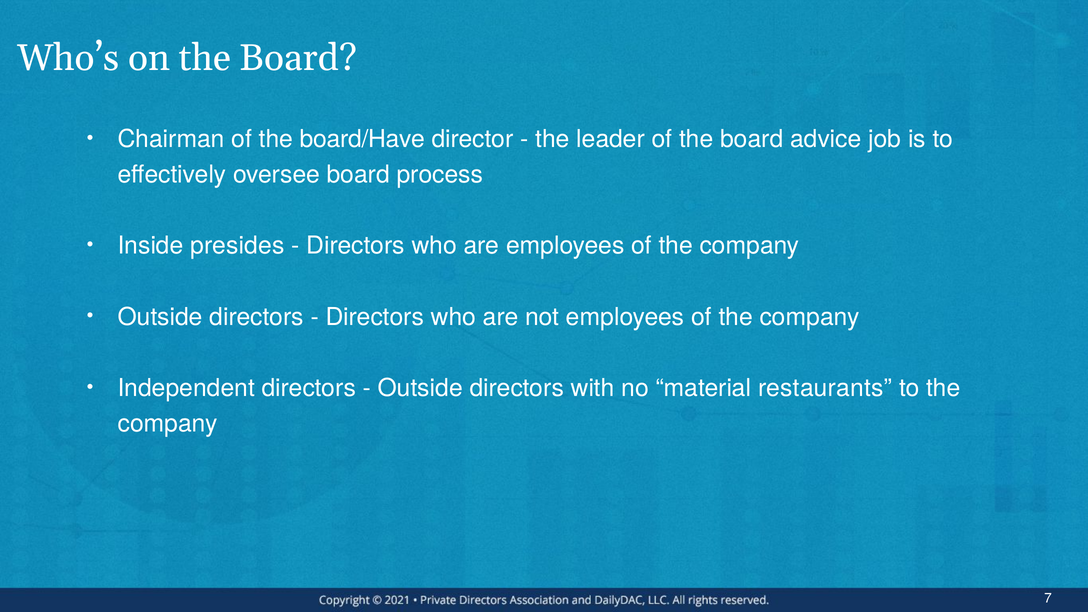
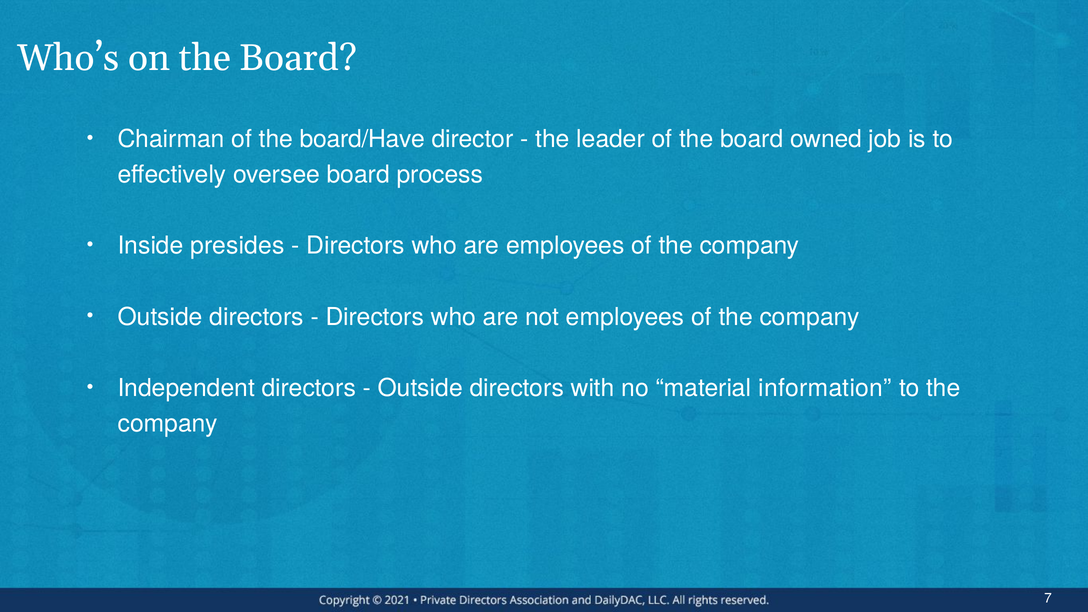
advice: advice -> owned (826, 139)
restaurants: restaurants -> information (825, 388)
